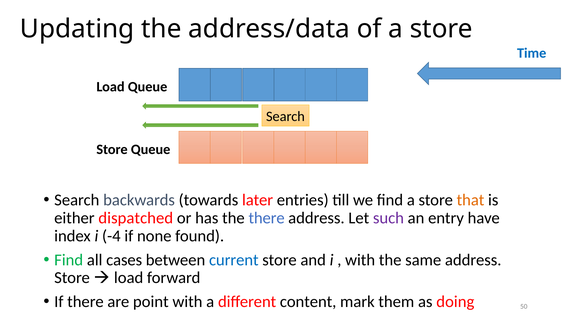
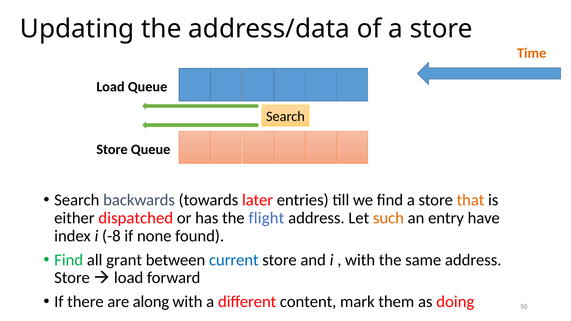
Time colour: blue -> orange (532, 53)
the there: there -> flight (266, 218)
such colour: purple -> orange (388, 218)
-4: -4 -> -8 (111, 236)
cases: cases -> grant (124, 260)
point: point -> along (151, 302)
